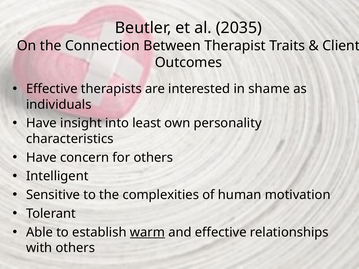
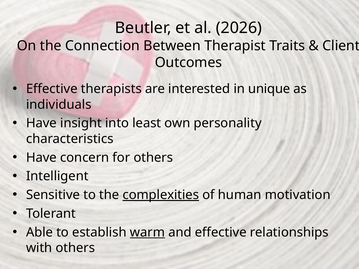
2035: 2035 -> 2026 (239, 28)
shame: shame -> unique (269, 89)
complexities underline: none -> present (161, 195)
